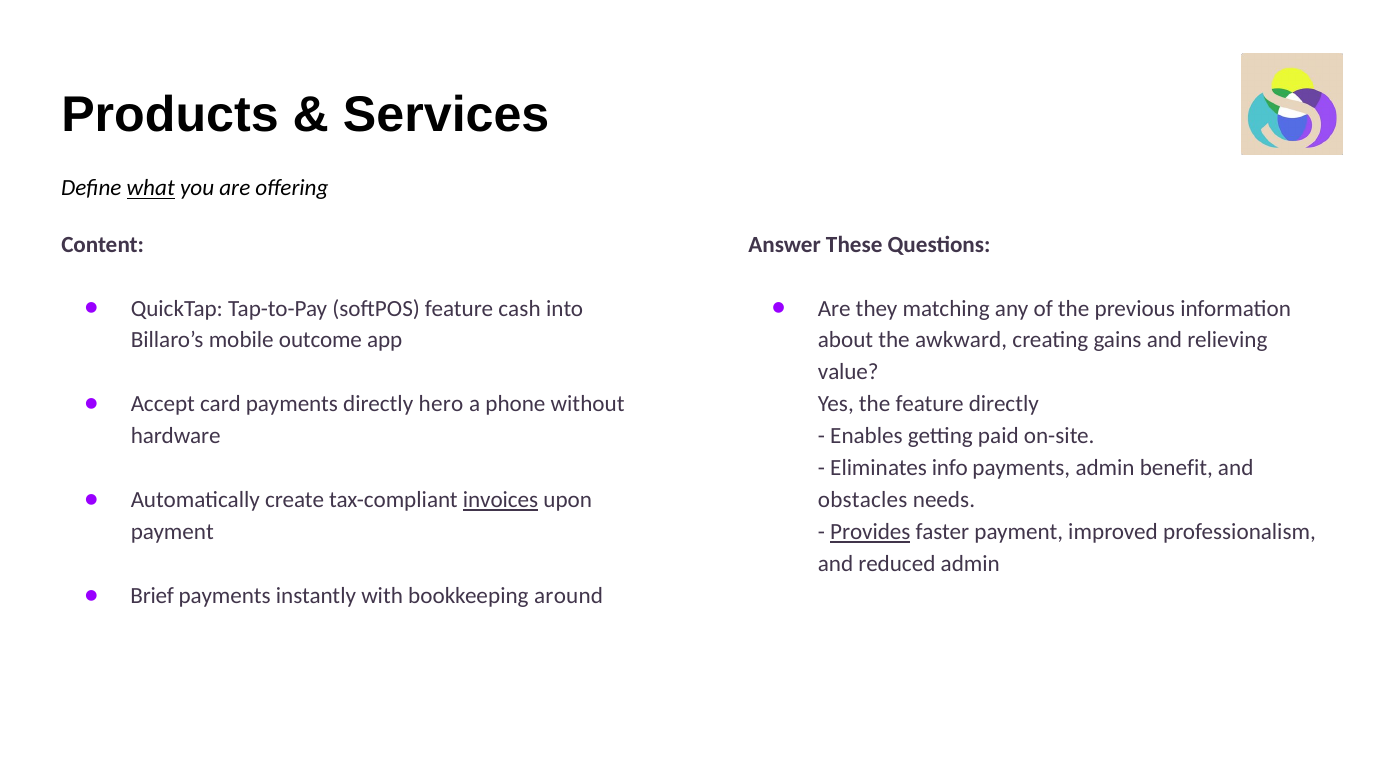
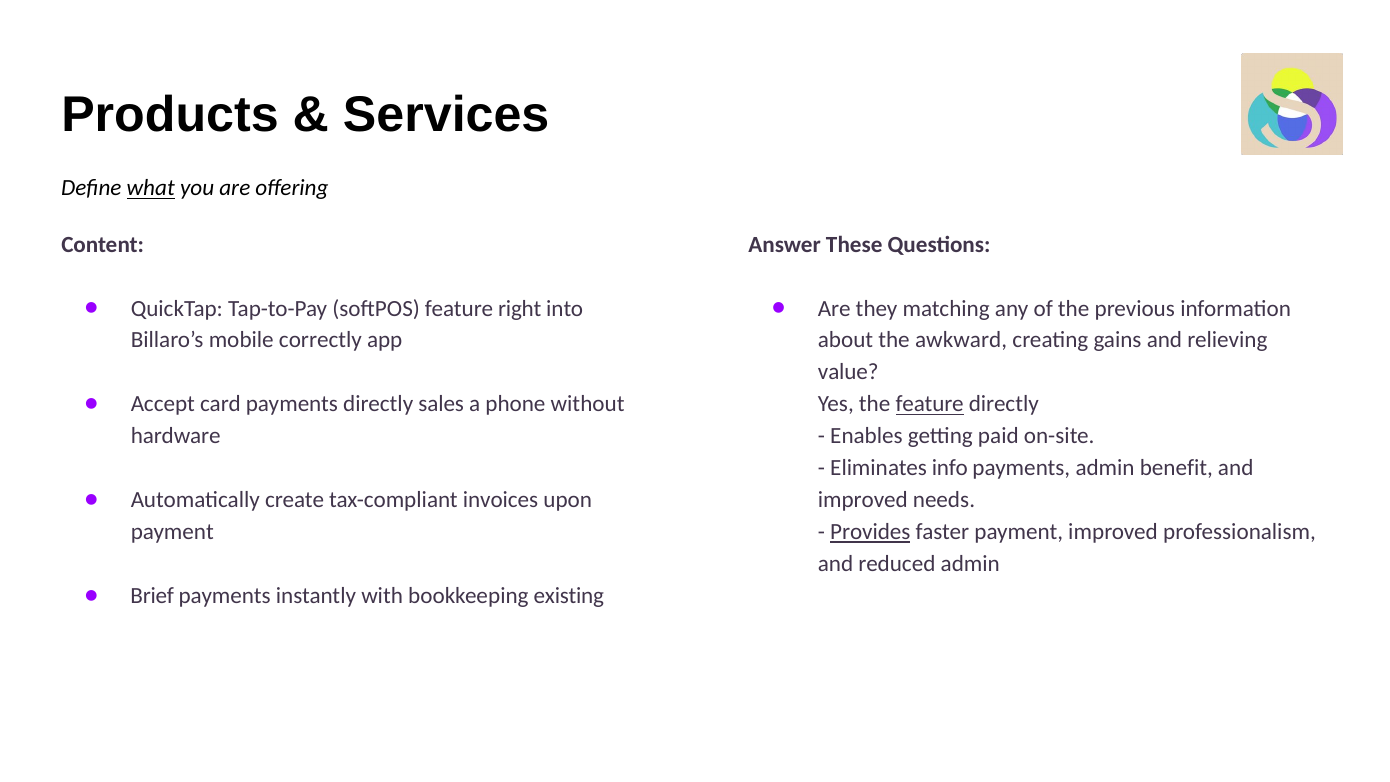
cash: cash -> right (520, 308)
outcome: outcome -> correctly (320, 340)
hero: hero -> sales (441, 404)
feature underline: none -> present (930, 404)
invoices underline: present -> none (500, 500)
obstacles: obstacles -> improved (863, 500)
around: around -> existing (569, 596)
